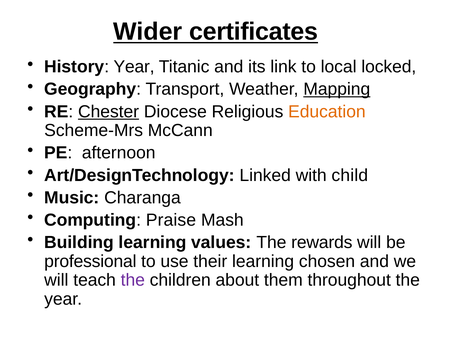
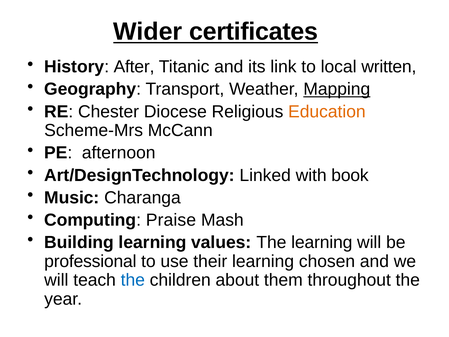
History Year: Year -> After (134, 67)
locked: locked -> written (389, 67)
Chester underline: present -> none (109, 112)
child: child -> book (350, 175)
The rewards: rewards -> learning (322, 242)
the colour: purple -> blue (133, 280)
